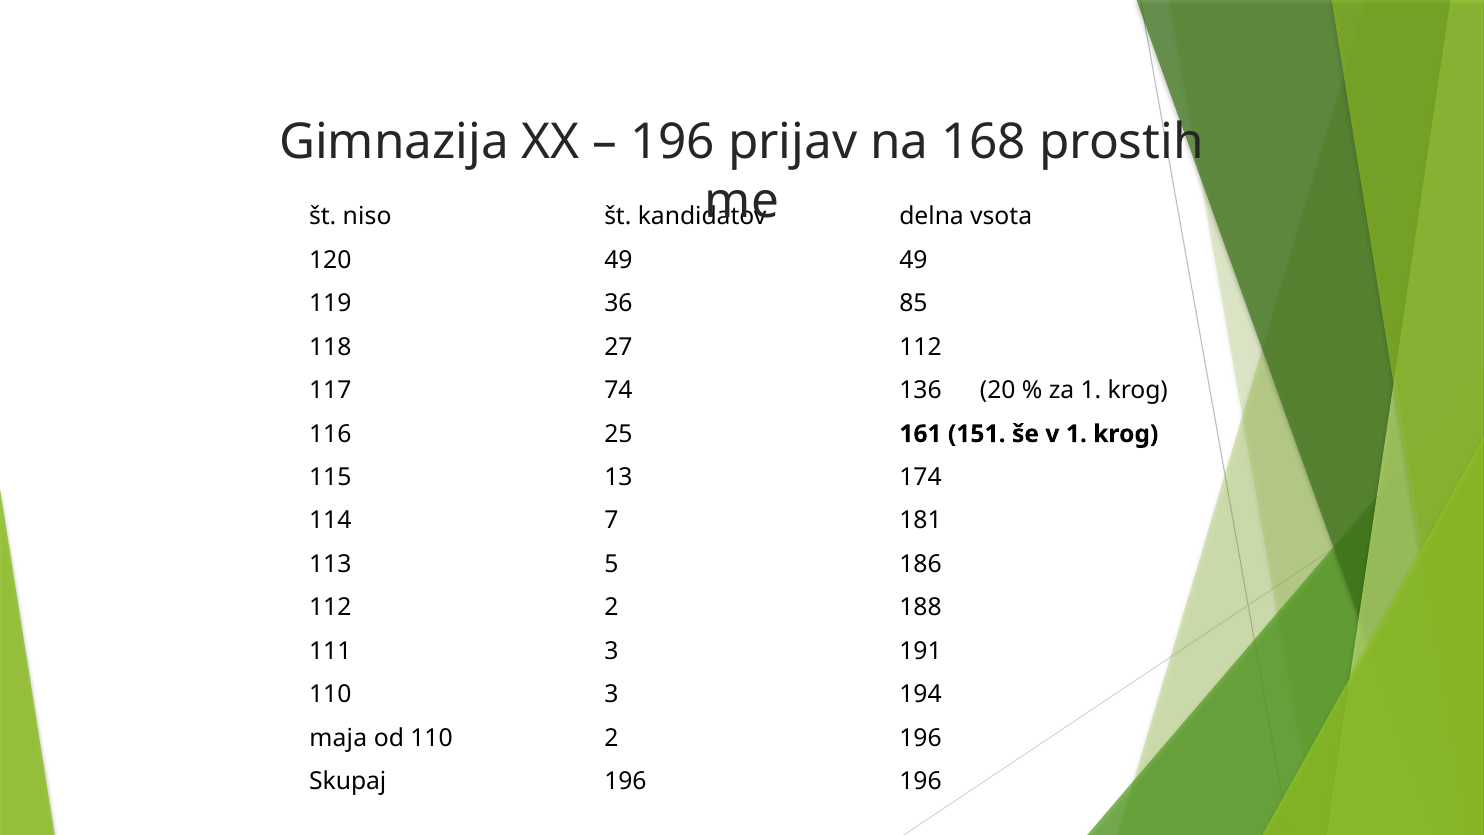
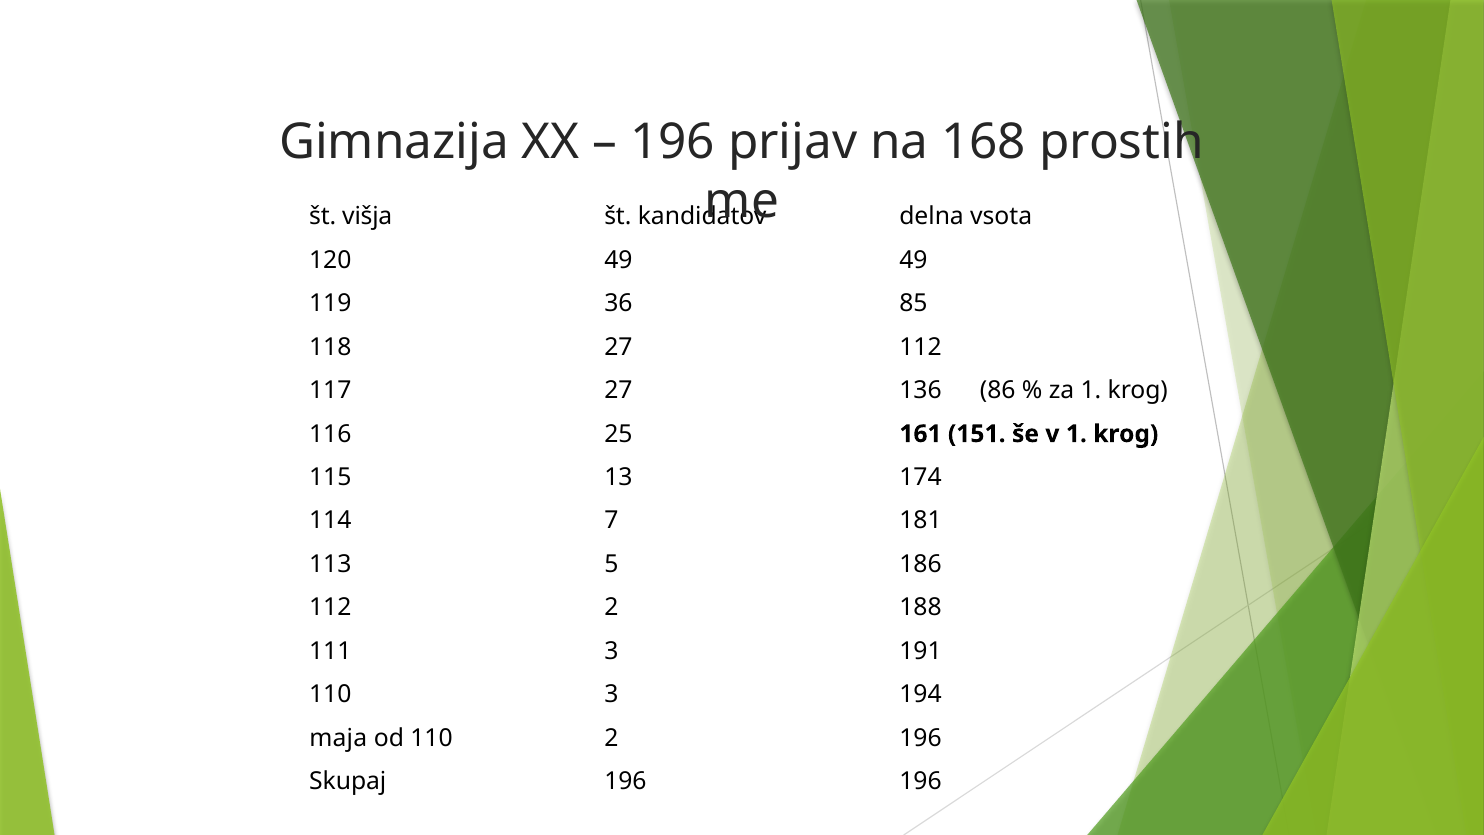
niso: niso -> višja (367, 217)
117 74: 74 -> 27 (618, 390)
20: 20 -> 86 (998, 390)
